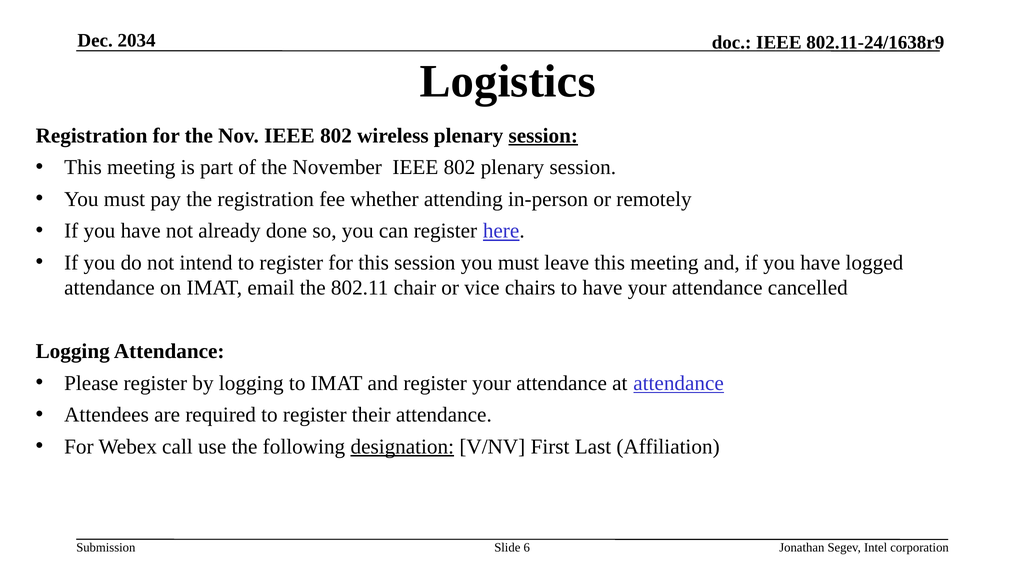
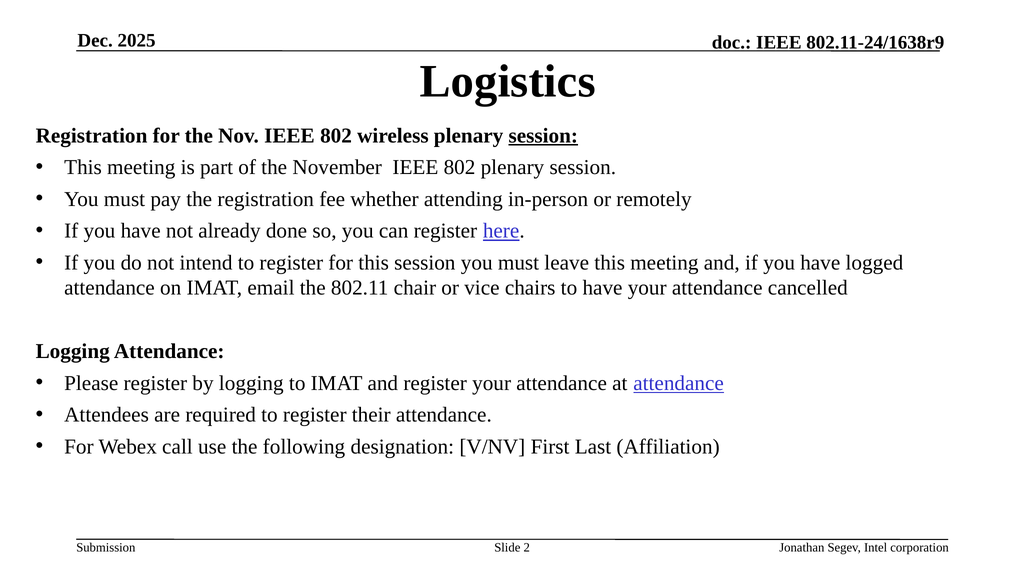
2034: 2034 -> 2025 (137, 40)
designation underline: present -> none (402, 447)
6: 6 -> 2 (527, 548)
